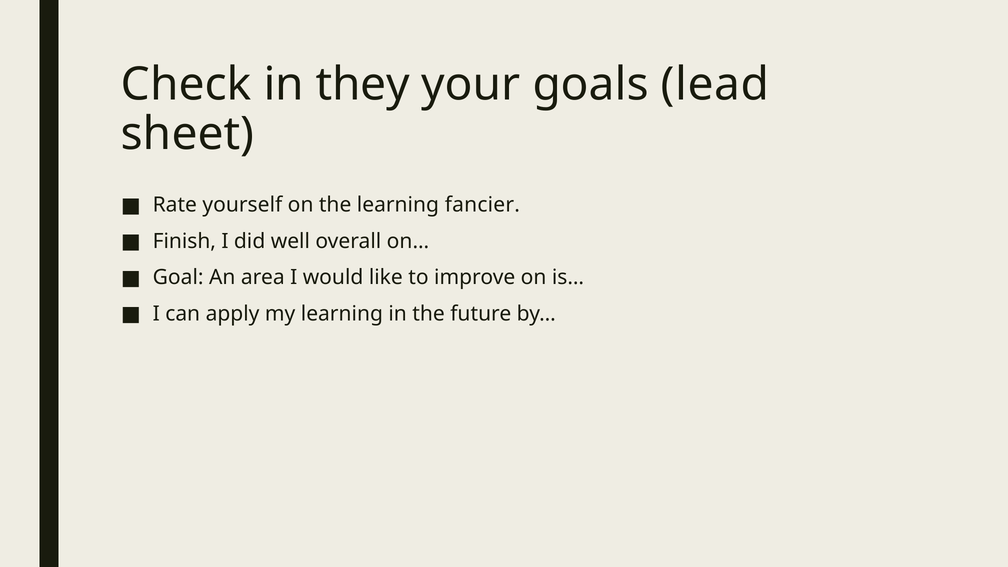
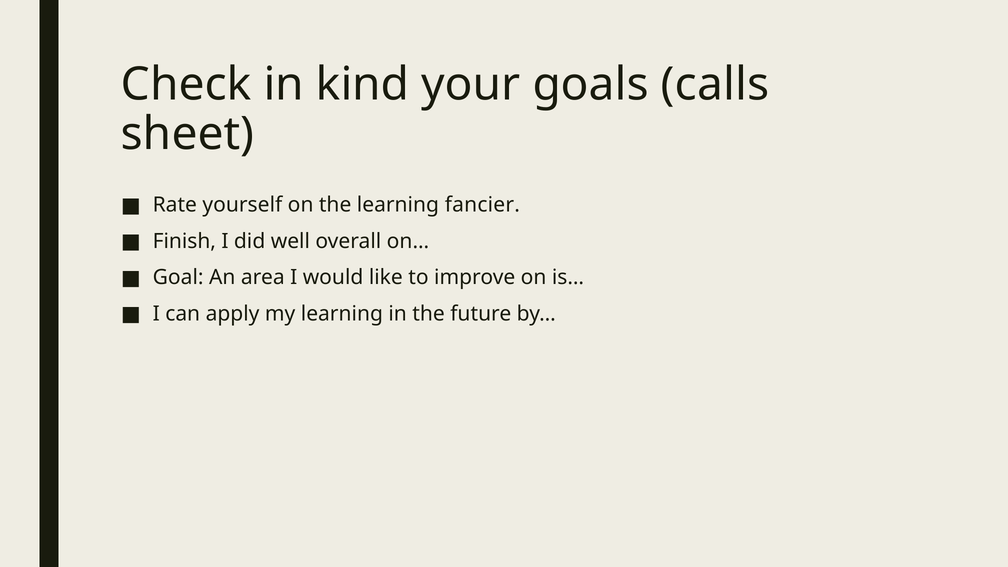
they: they -> kind (363, 85)
lead: lead -> calls (715, 85)
